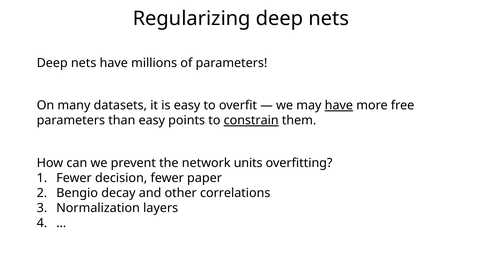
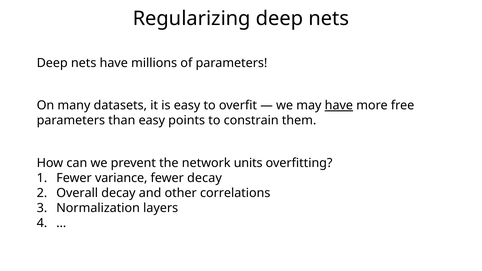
constrain underline: present -> none (251, 121)
decision: decision -> variance (121, 178)
fewer paper: paper -> decay (204, 178)
Bengio: Bengio -> Overall (77, 193)
